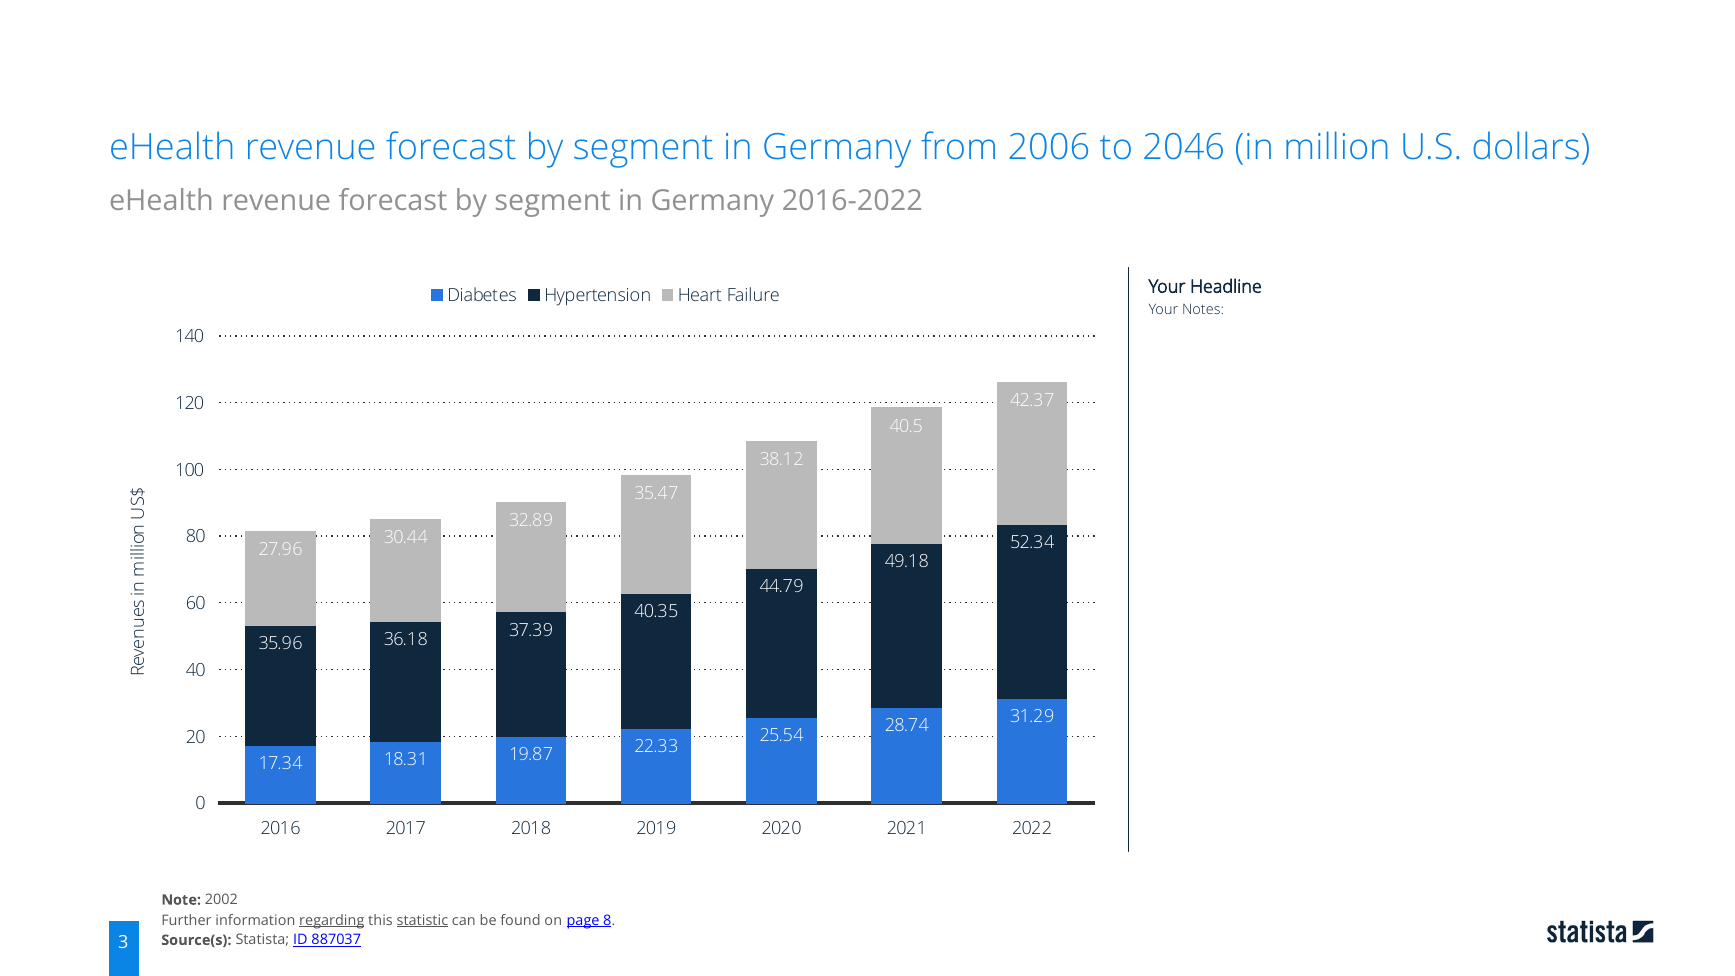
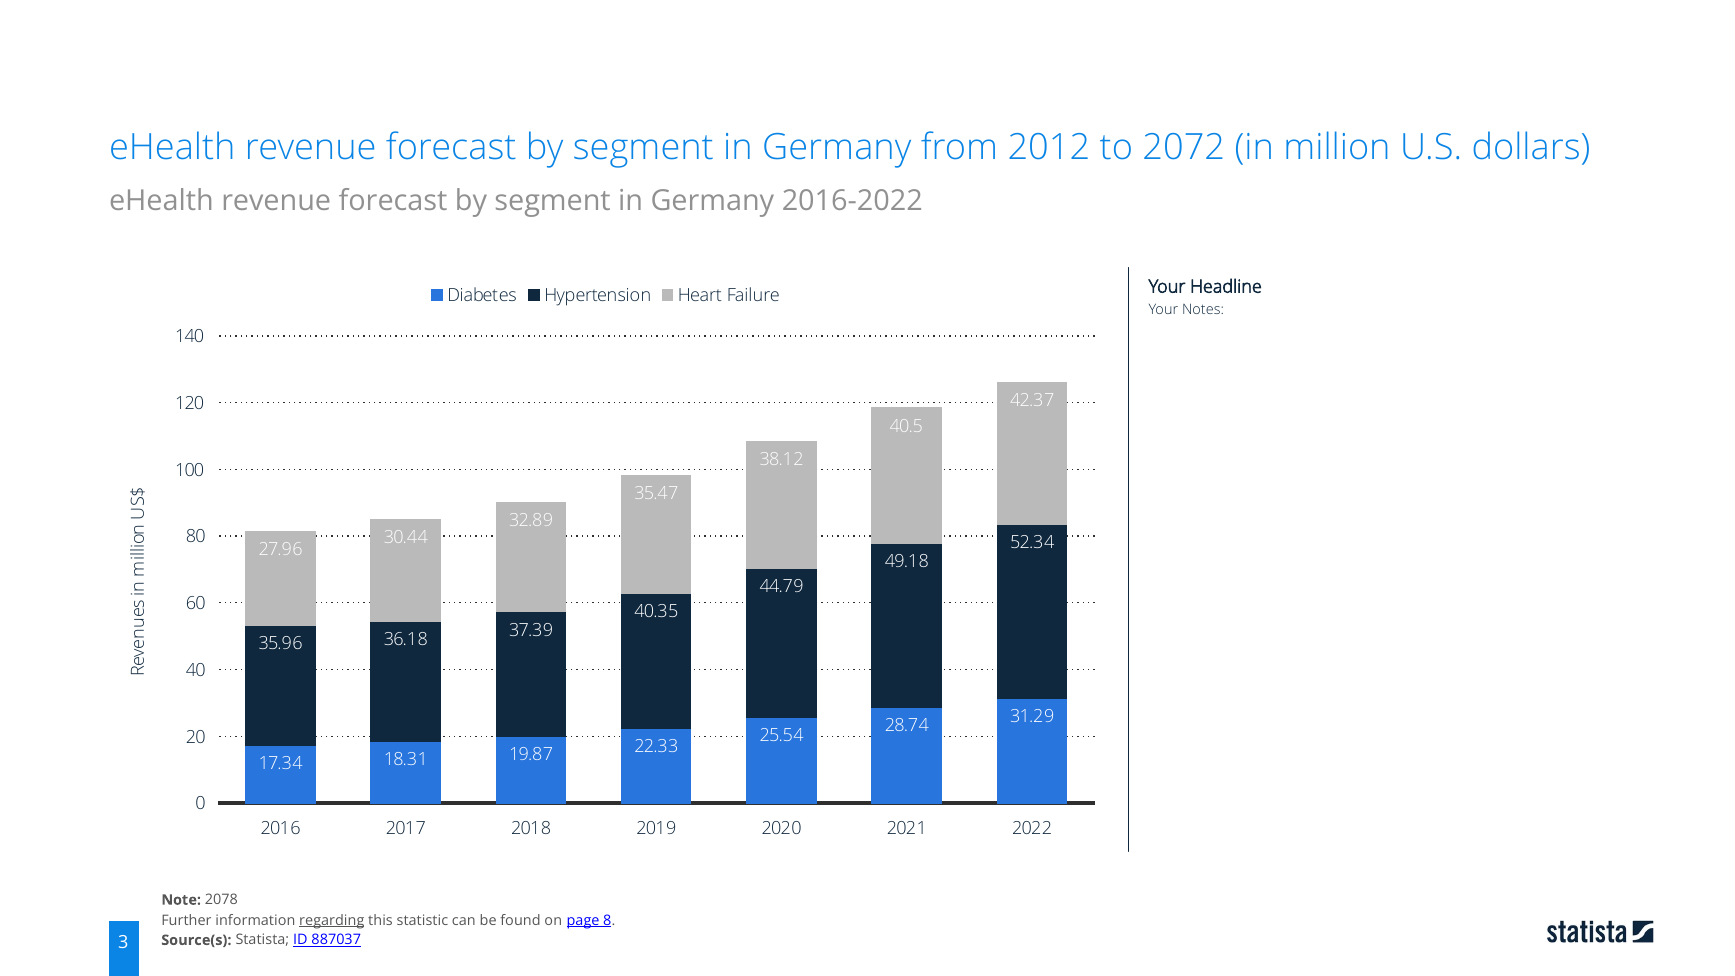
2006: 2006 -> 2012 (1049, 147)
2046: 2046 -> 2072 (1184, 147)
2002: 2002 -> 2078 (221, 900)
statistic underline: present -> none (422, 920)
